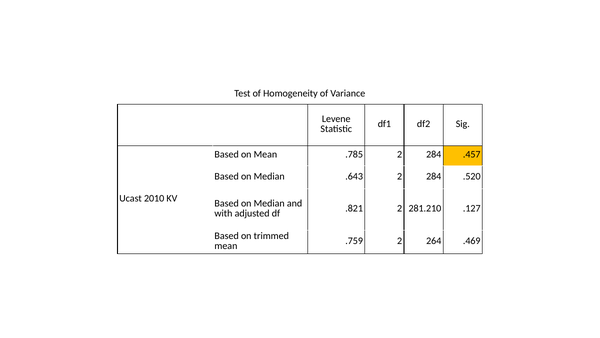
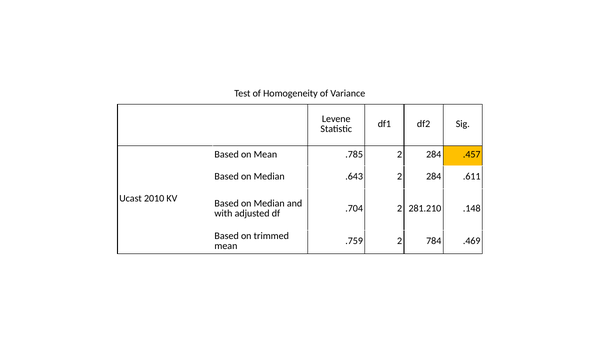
.520: .520 -> .611 (472, 176)
.821: .821 -> .704 (354, 208)
.127: .127 -> .148 (472, 208)
264: 264 -> 784 (434, 241)
